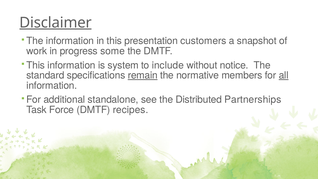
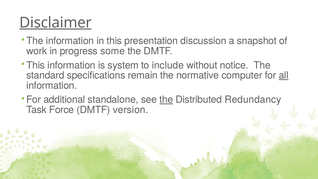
customers: customers -> discussion (203, 41)
remain underline: present -> none (143, 75)
members: members -> computer (242, 75)
the underline: none -> present (166, 100)
Partnerships: Partnerships -> Redundancy (253, 100)
recipes: recipes -> version (131, 110)
